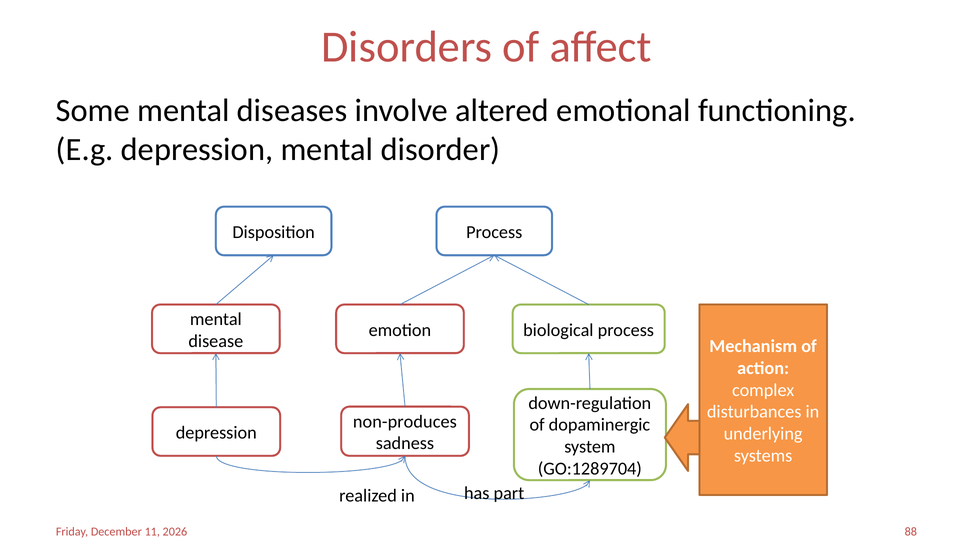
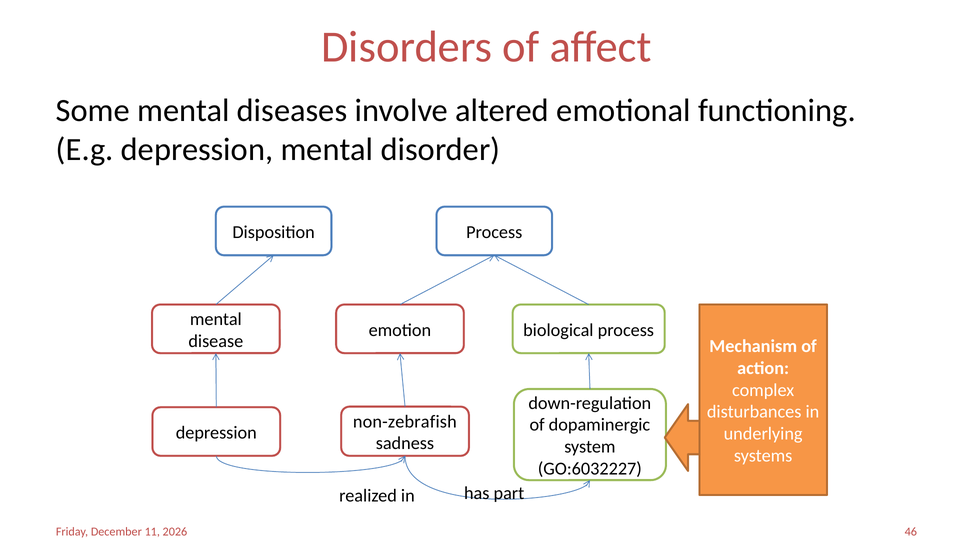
non-produces: non-produces -> non-zebrafish (405, 422)
GO:1289704: GO:1289704 -> GO:6032227 (590, 469)
88: 88 -> 46 (911, 532)
